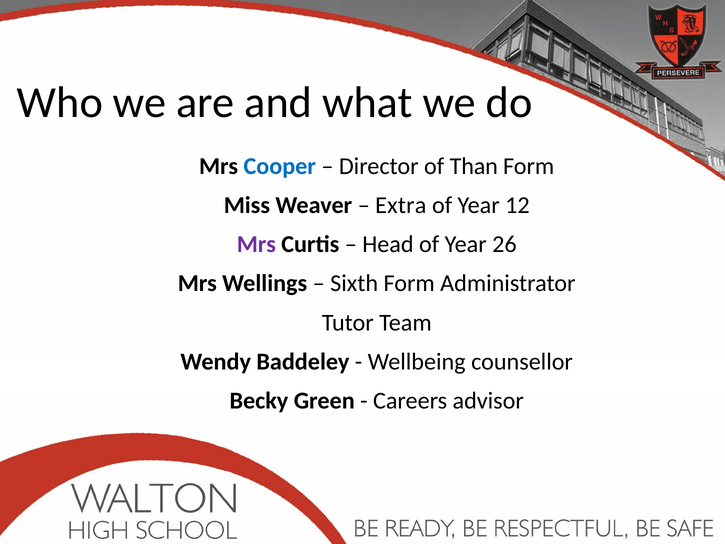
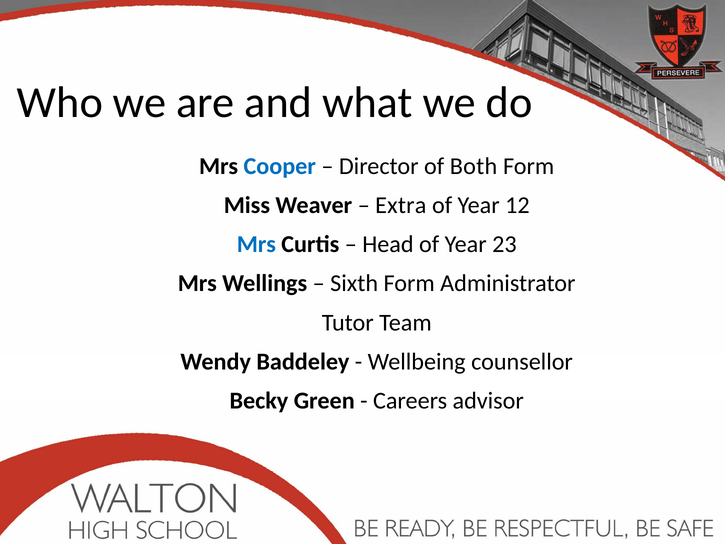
Than: Than -> Both (474, 166)
Mrs colour: purple -> blue (256, 244)
26: 26 -> 23 (504, 244)
